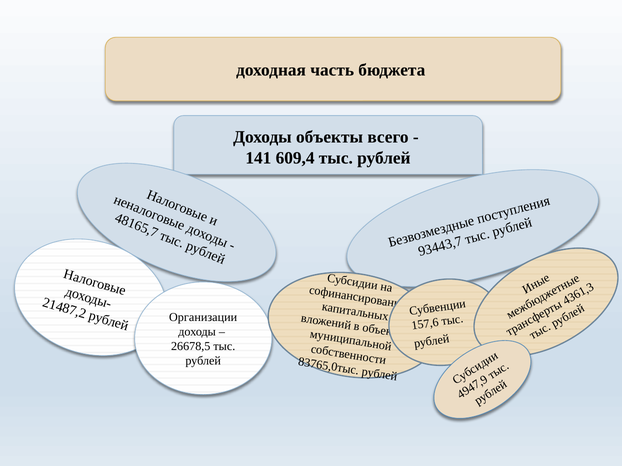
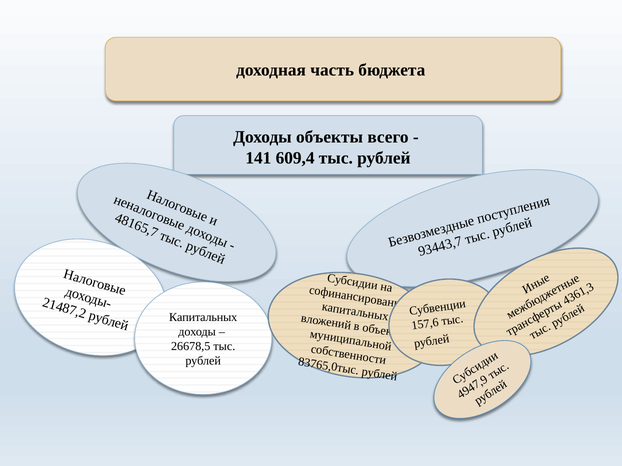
Организации: Организации -> Капитальных (203, 318)
